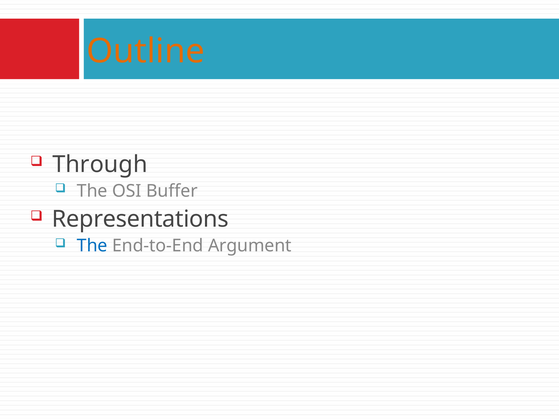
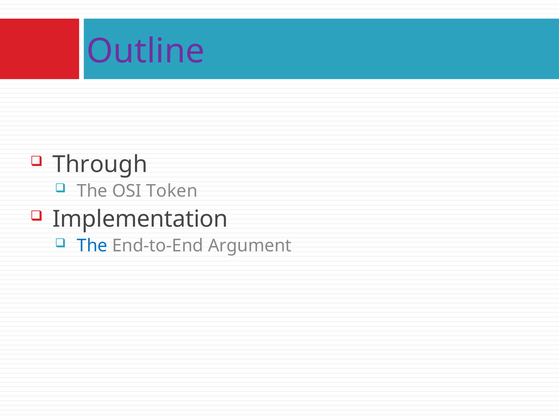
Outline colour: orange -> purple (146, 51)
Buffer: Buffer -> Token (172, 191)
Representations: Representations -> Implementation (140, 219)
